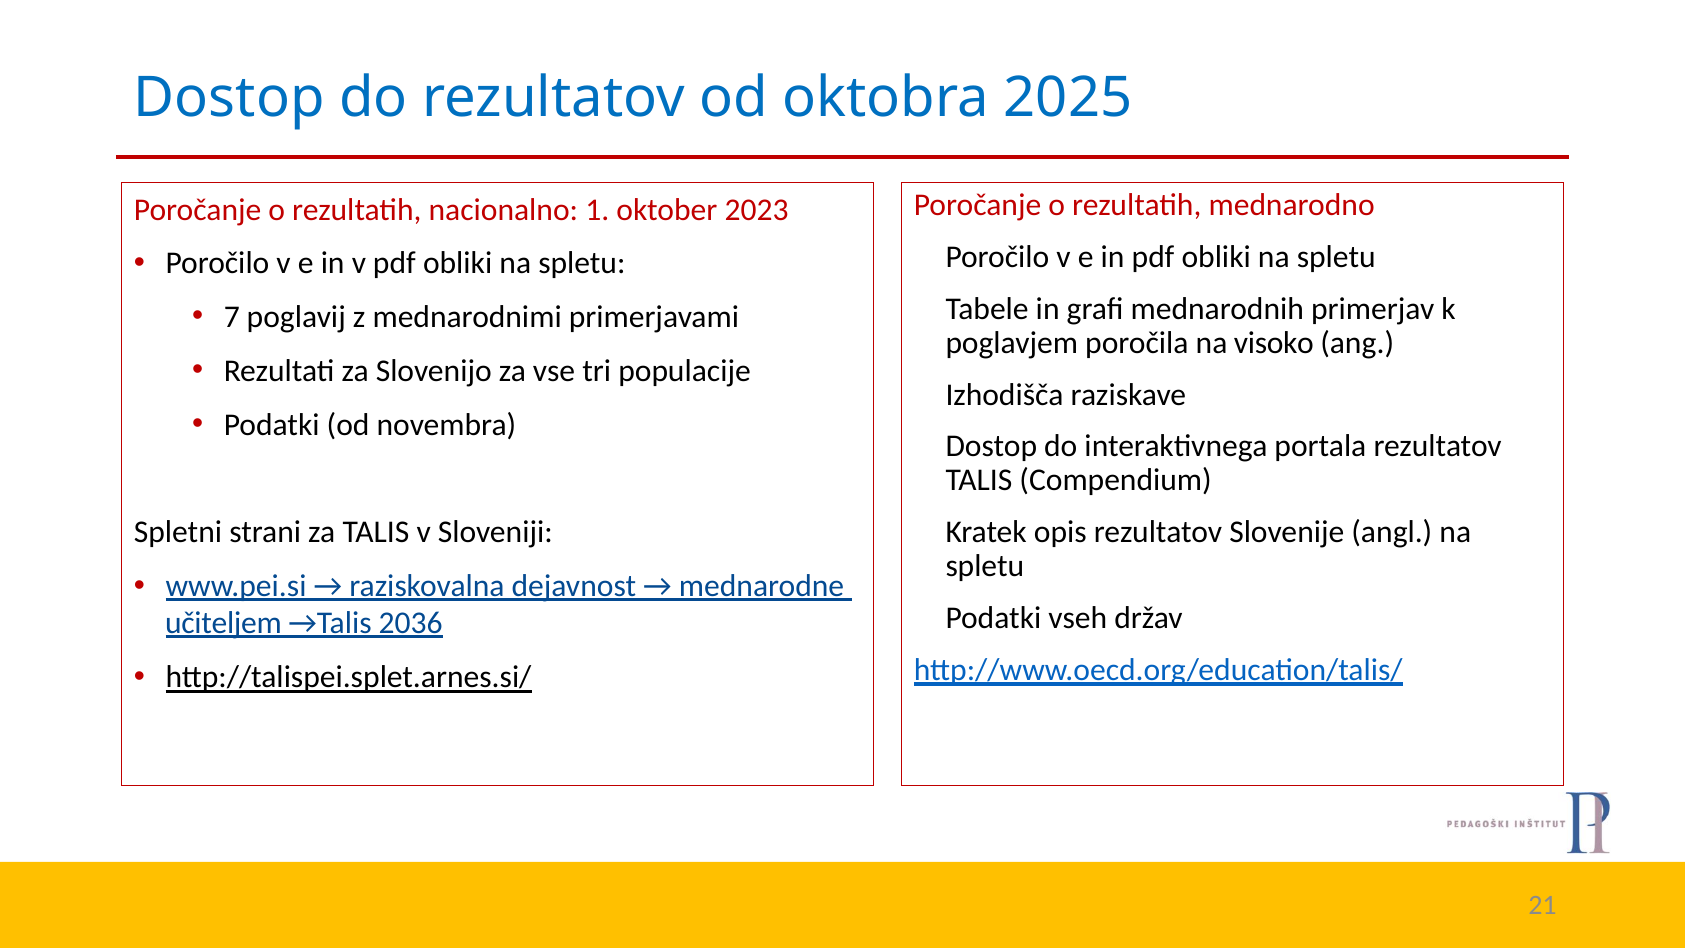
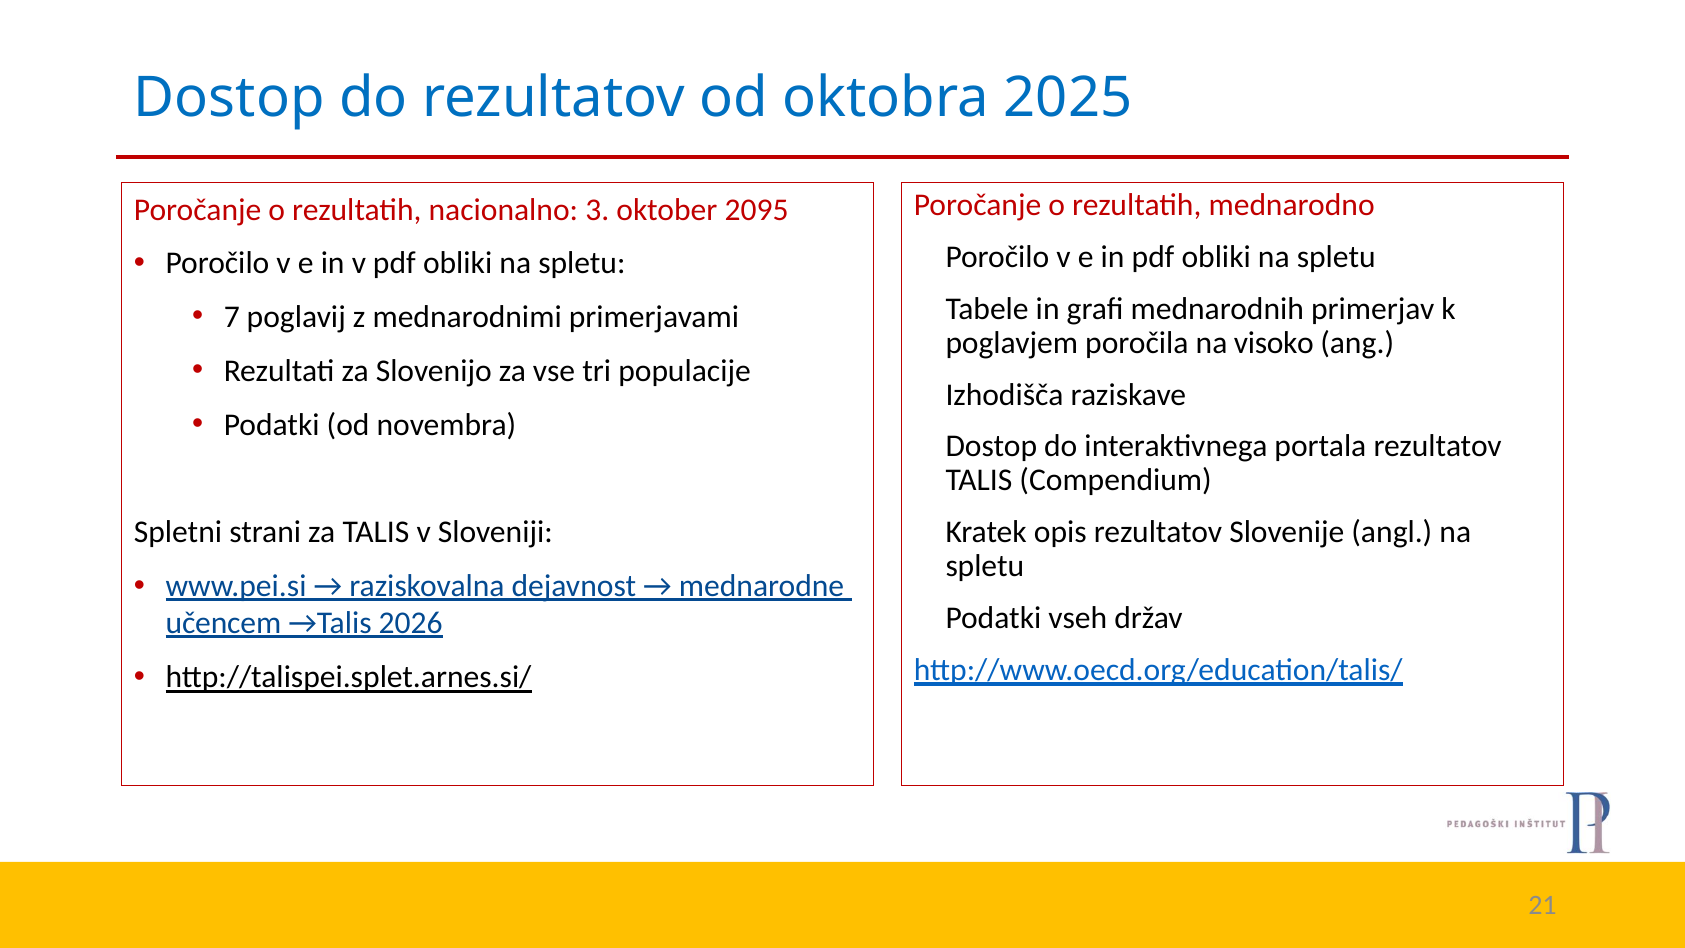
1: 1 -> 3 (597, 210)
2023: 2023 -> 2095 (757, 210)
učiteljem: učiteljem -> učencem (223, 623)
2036: 2036 -> 2026 (411, 623)
